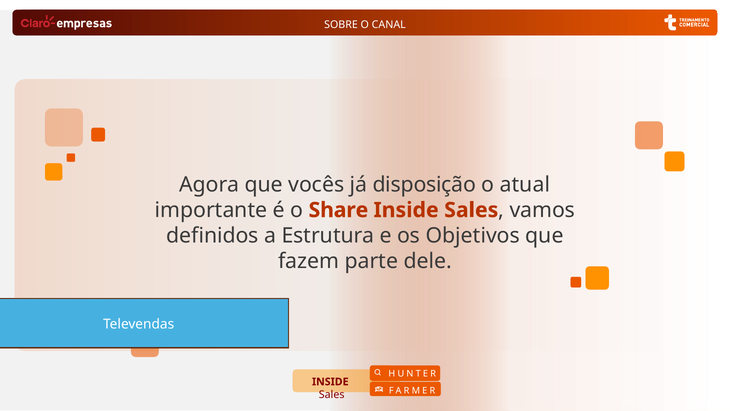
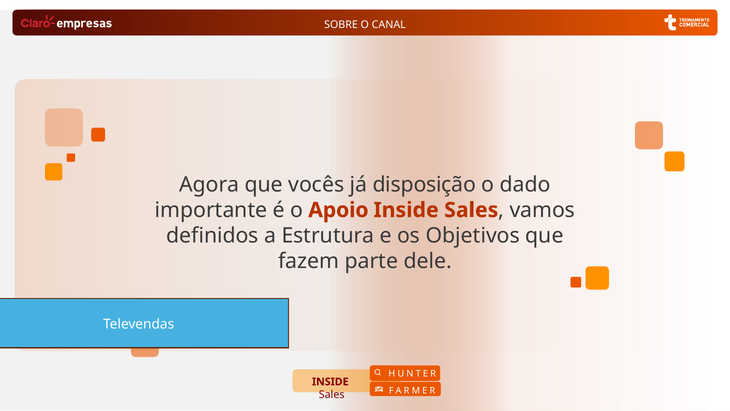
atual: atual -> dado (525, 184)
Share: Share -> Apoio (338, 210)
